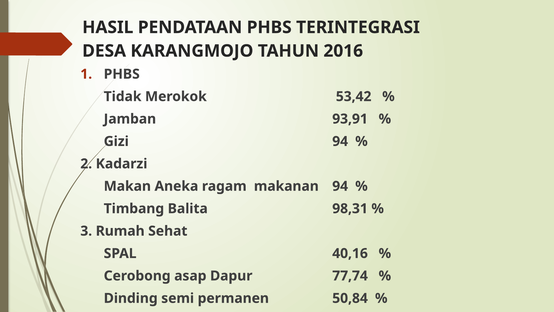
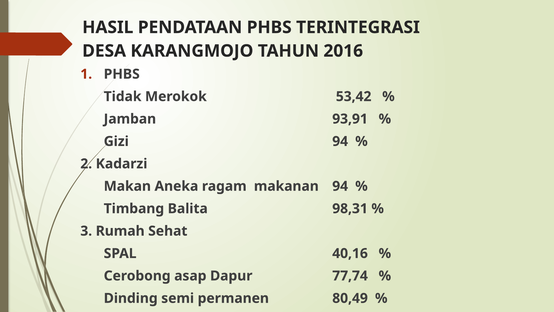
50,84: 50,84 -> 80,49 (350, 298)
